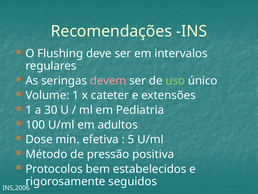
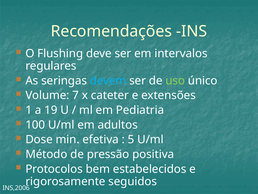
devem colour: pink -> light blue (108, 80)
Volume 1: 1 -> 7 (76, 95)
30: 30 -> 19 (51, 110)
